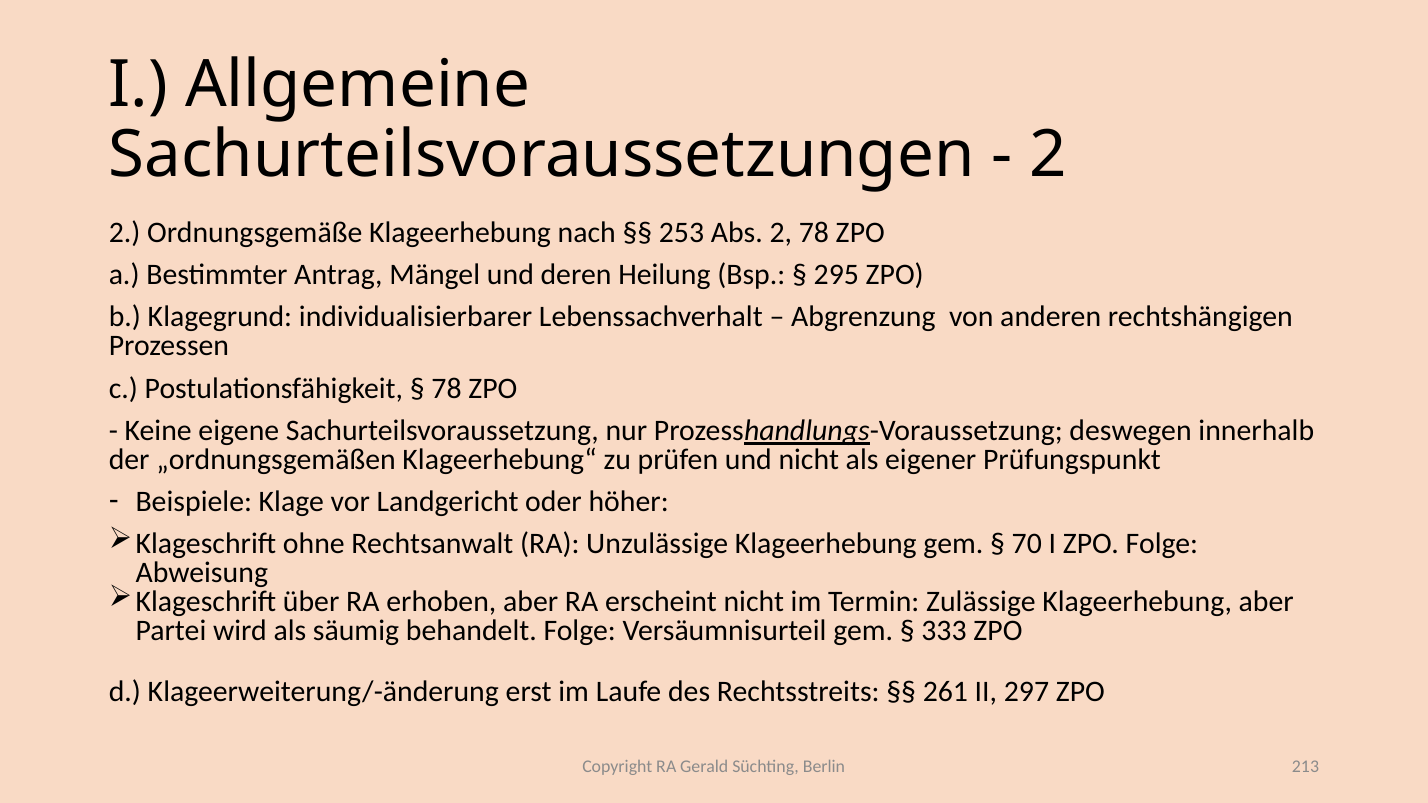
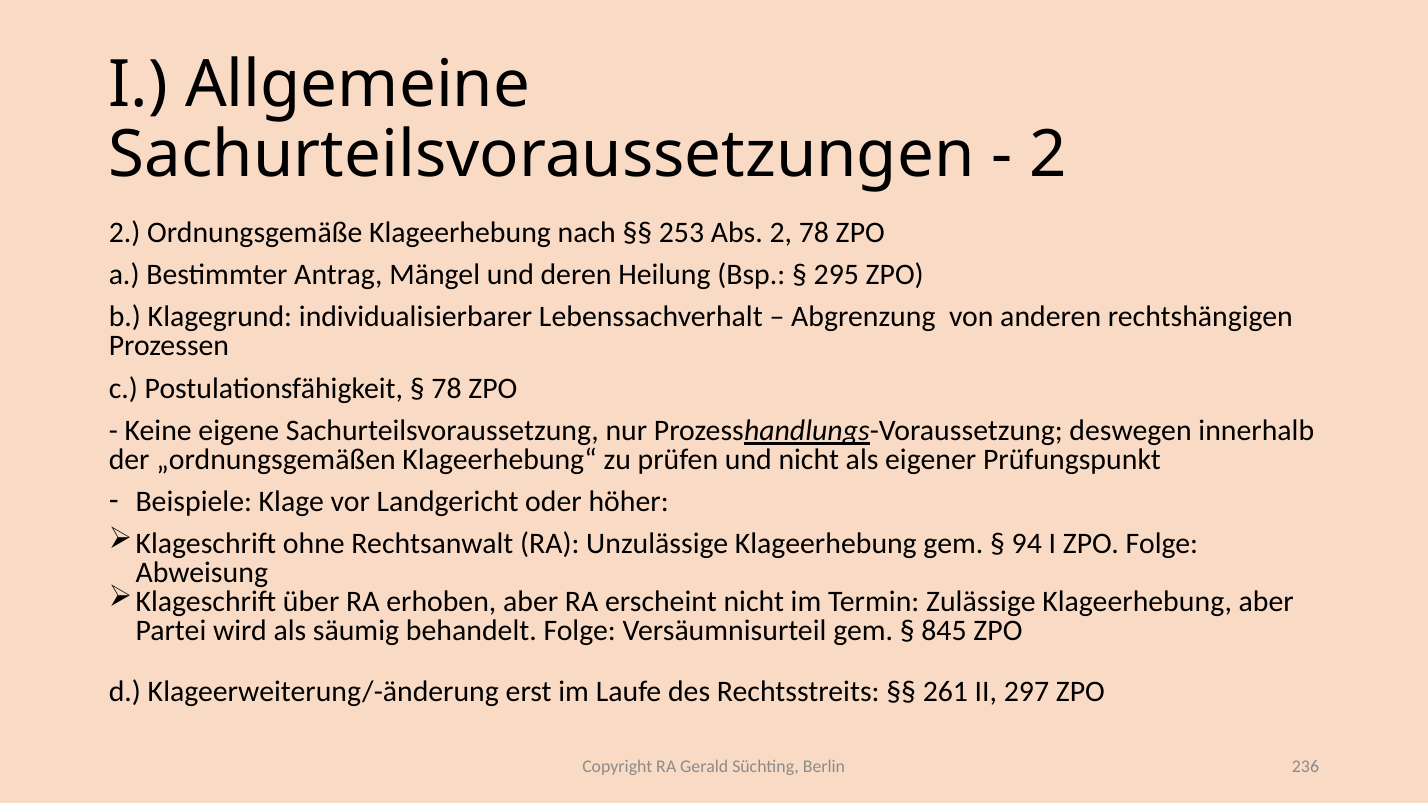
70: 70 -> 94 (1027, 544)
333: 333 -> 845 (944, 631)
213: 213 -> 236 (1306, 767)
